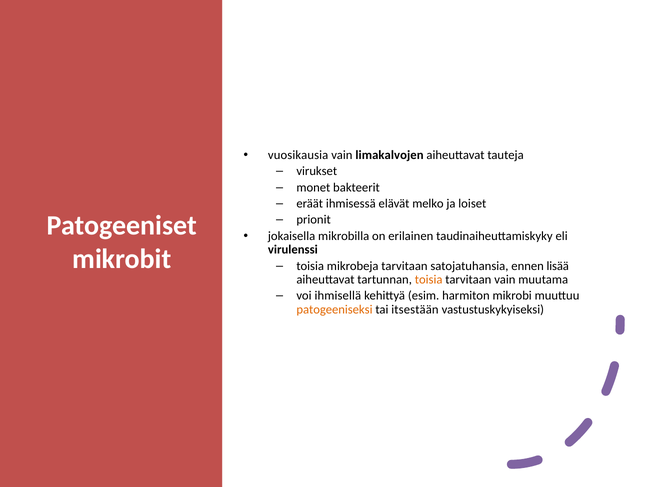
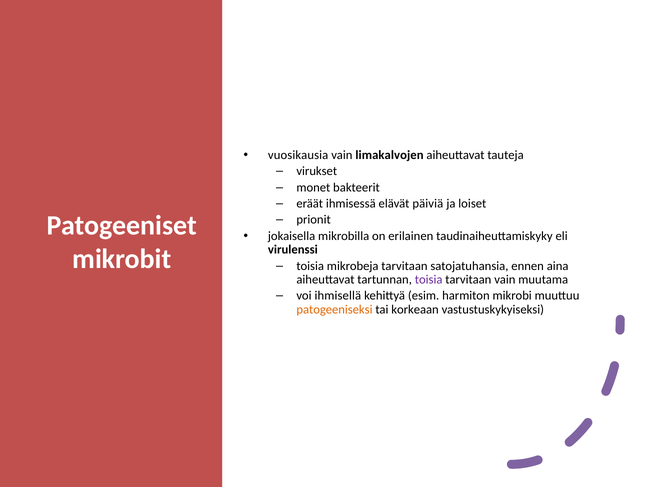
melko: melko -> päiviä (428, 204)
lisää: lisää -> aina (558, 266)
toisia colour: orange -> purple (429, 280)
itsestään: itsestään -> korkeaan (415, 310)
